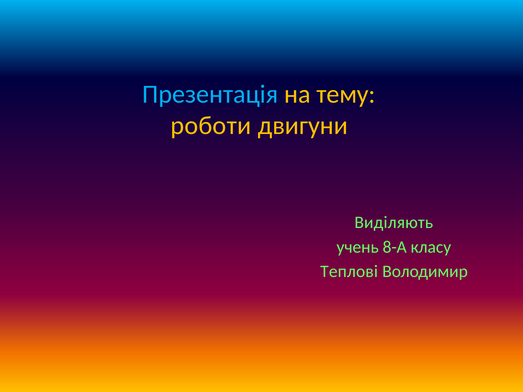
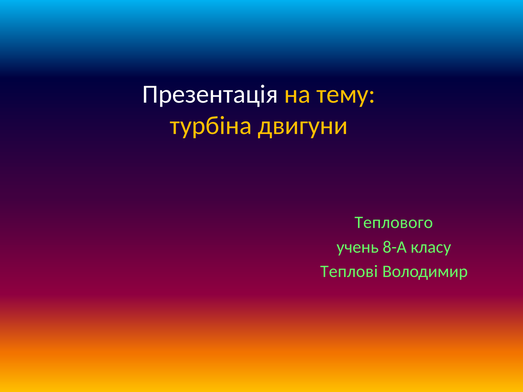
Презентація colour: light blue -> white (210, 94)
роботи: роботи -> турбіна (211, 126)
Виділяють: Виділяють -> Теплового (394, 223)
